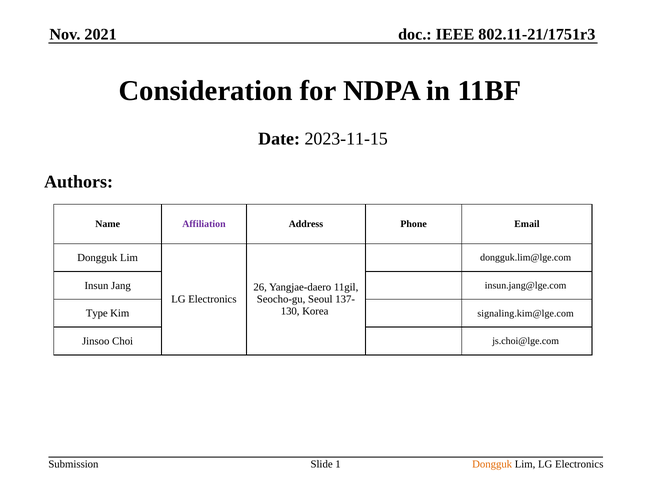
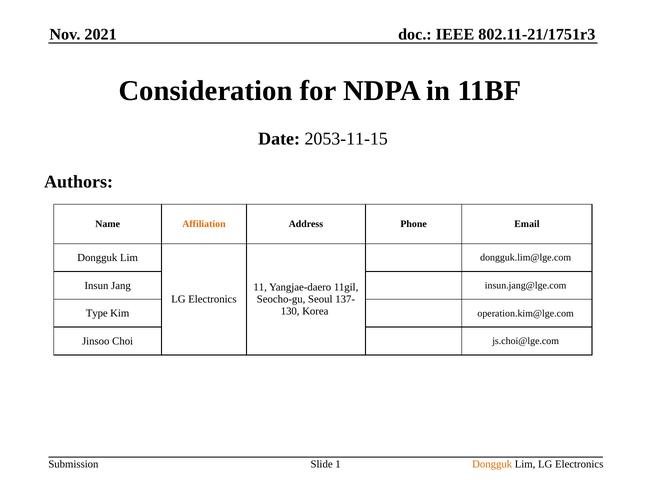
2023-11-15: 2023-11-15 -> 2053-11-15 (346, 139)
Affiliation colour: purple -> orange (204, 224)
26: 26 -> 11 (260, 288)
signaling.kim@lge.com: signaling.kim@lge.com -> operation.kim@lge.com (526, 314)
